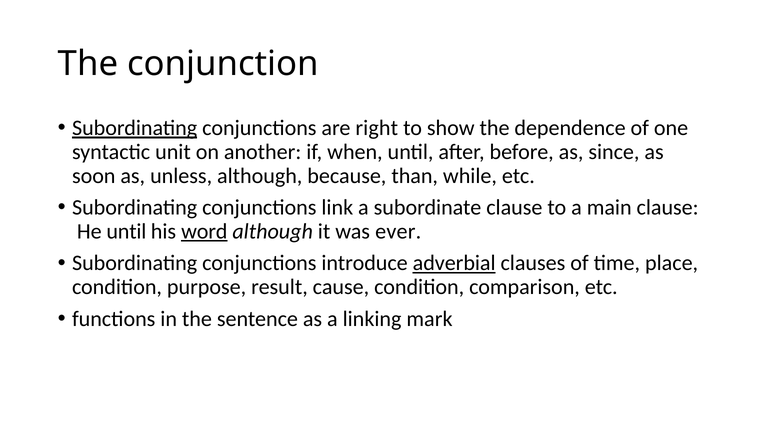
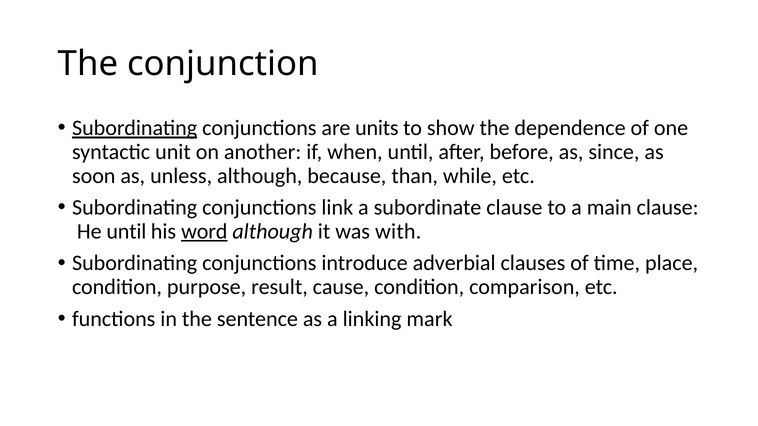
right: right -> units (377, 128)
ever: ever -> with (398, 232)
adverbial underline: present -> none (454, 263)
